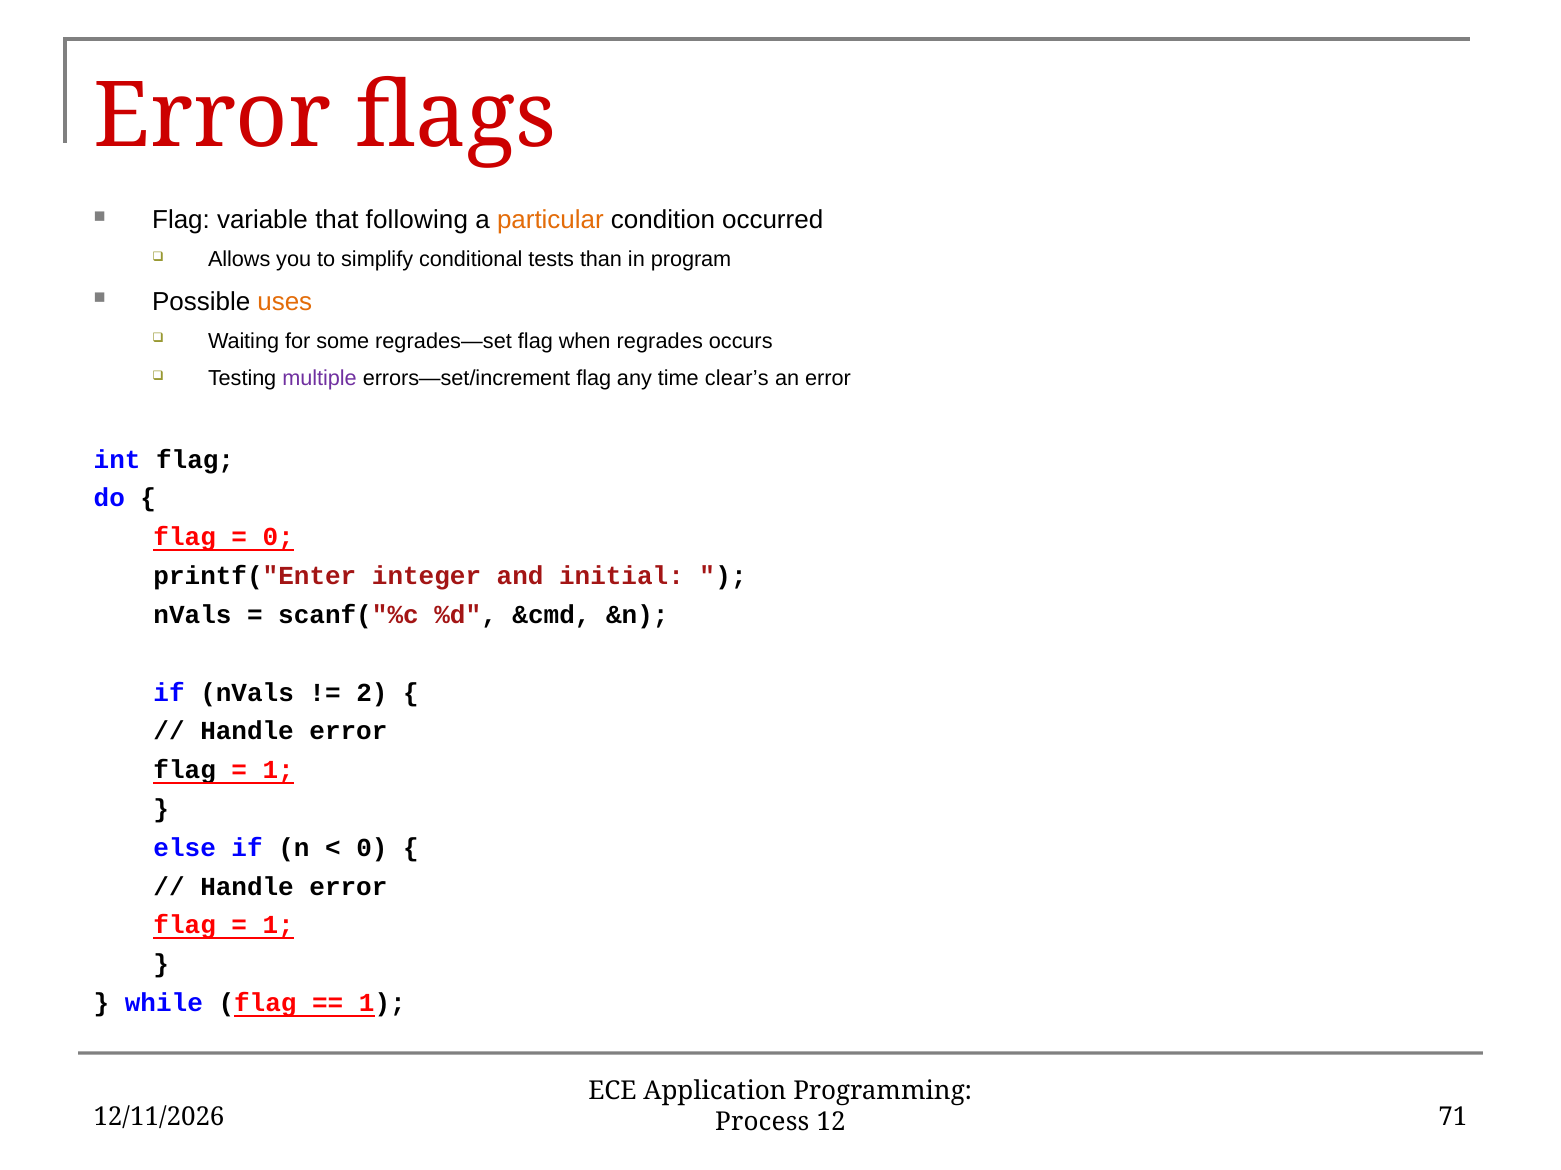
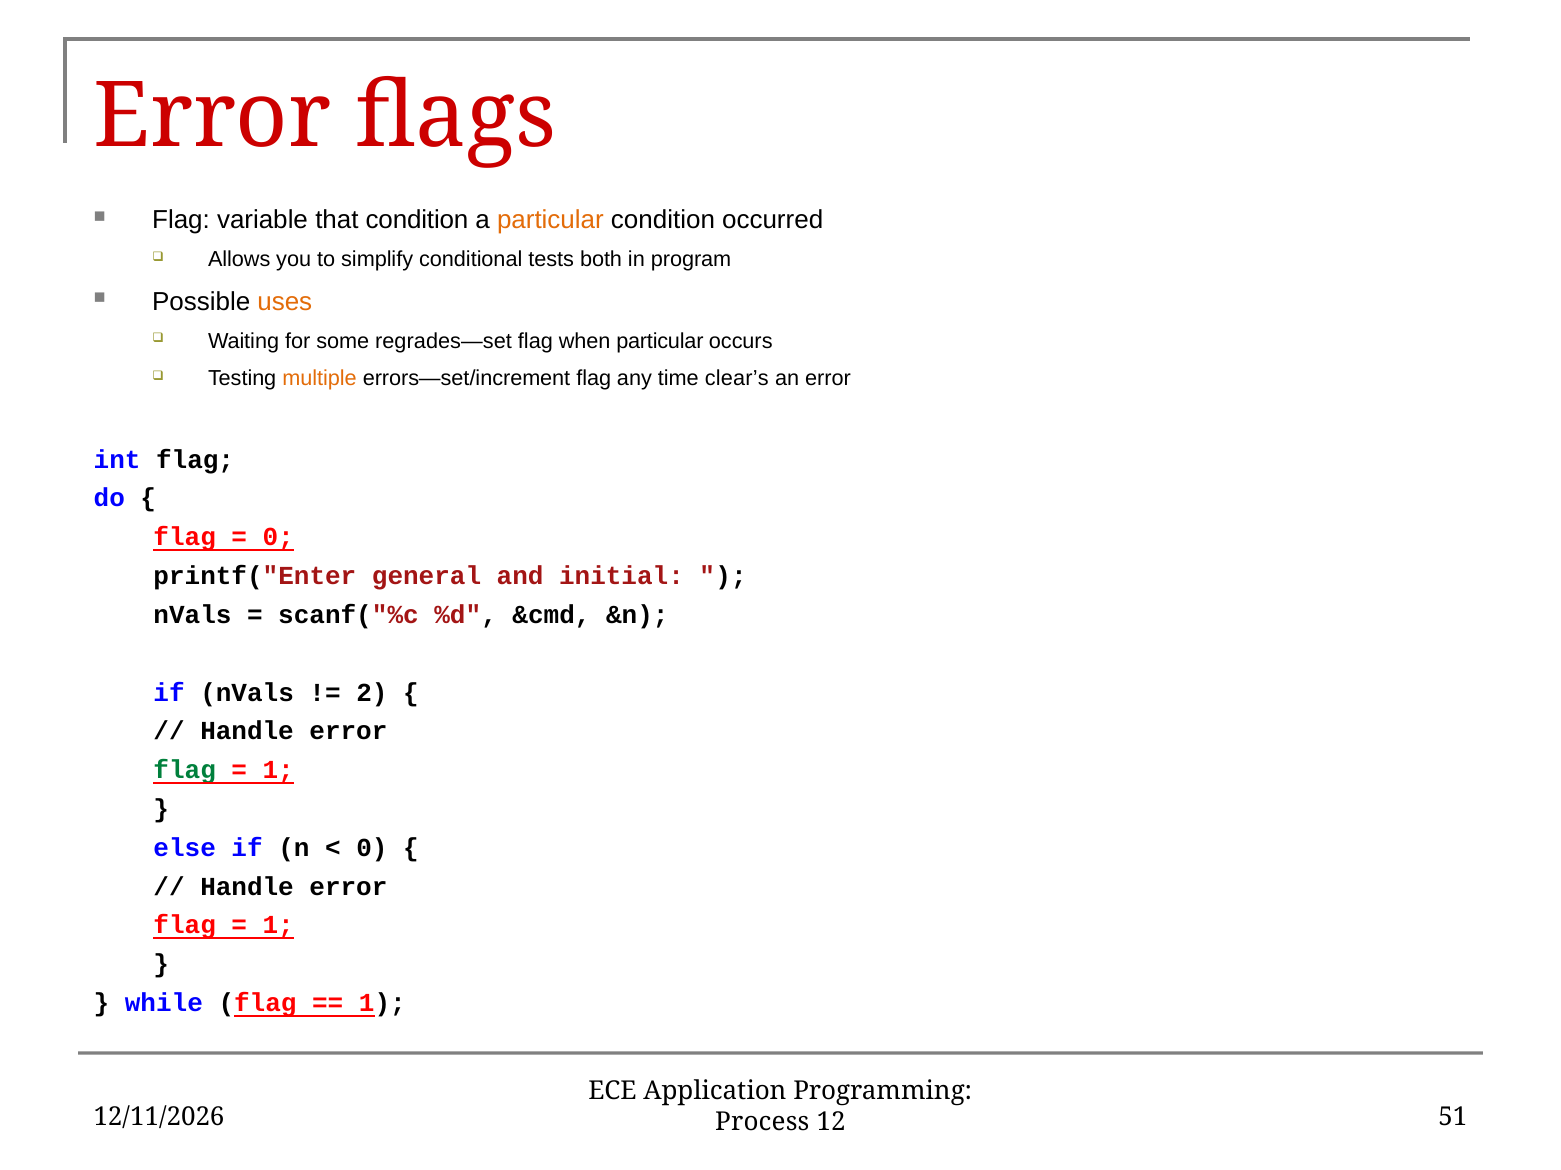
that following: following -> condition (417, 220)
than: than -> both (601, 260)
when regrades: regrades -> particular (660, 341)
multiple colour: purple -> orange (320, 379)
integer: integer -> general (427, 576)
flag colour: black -> green (185, 771)
71: 71 -> 51 (1453, 1118)
